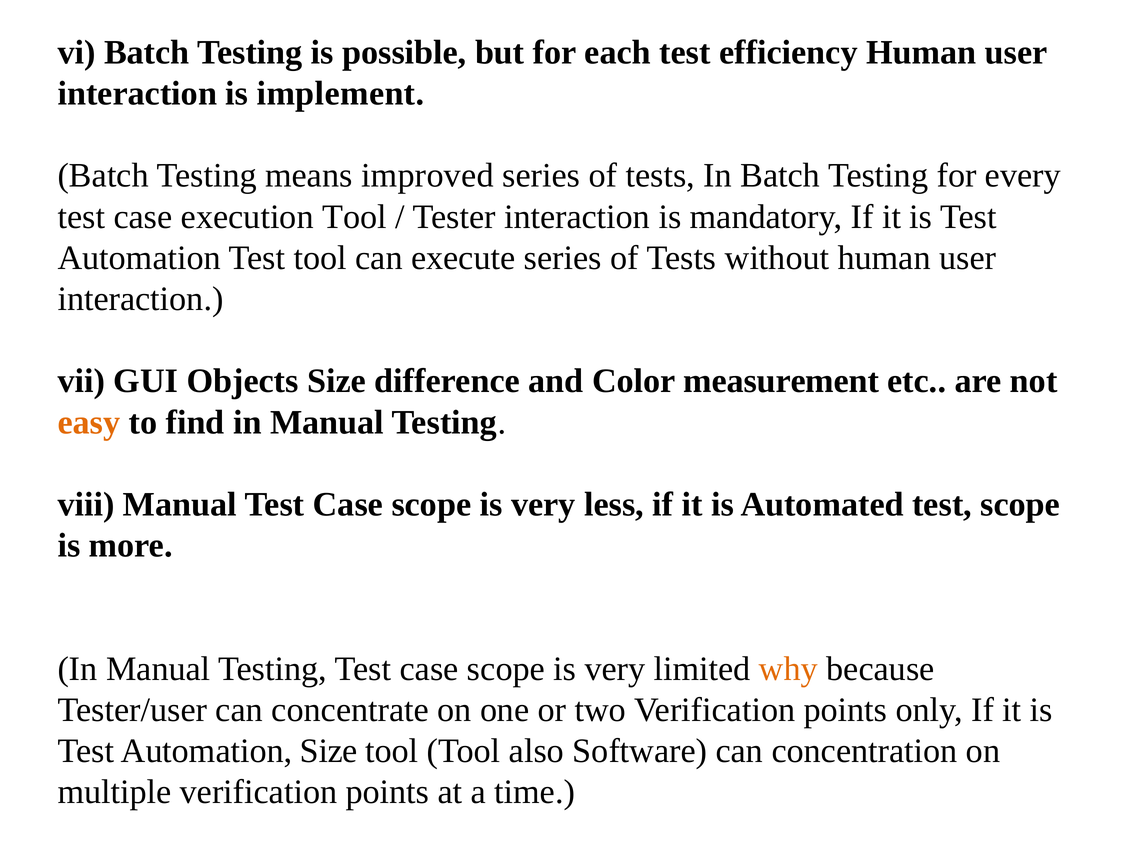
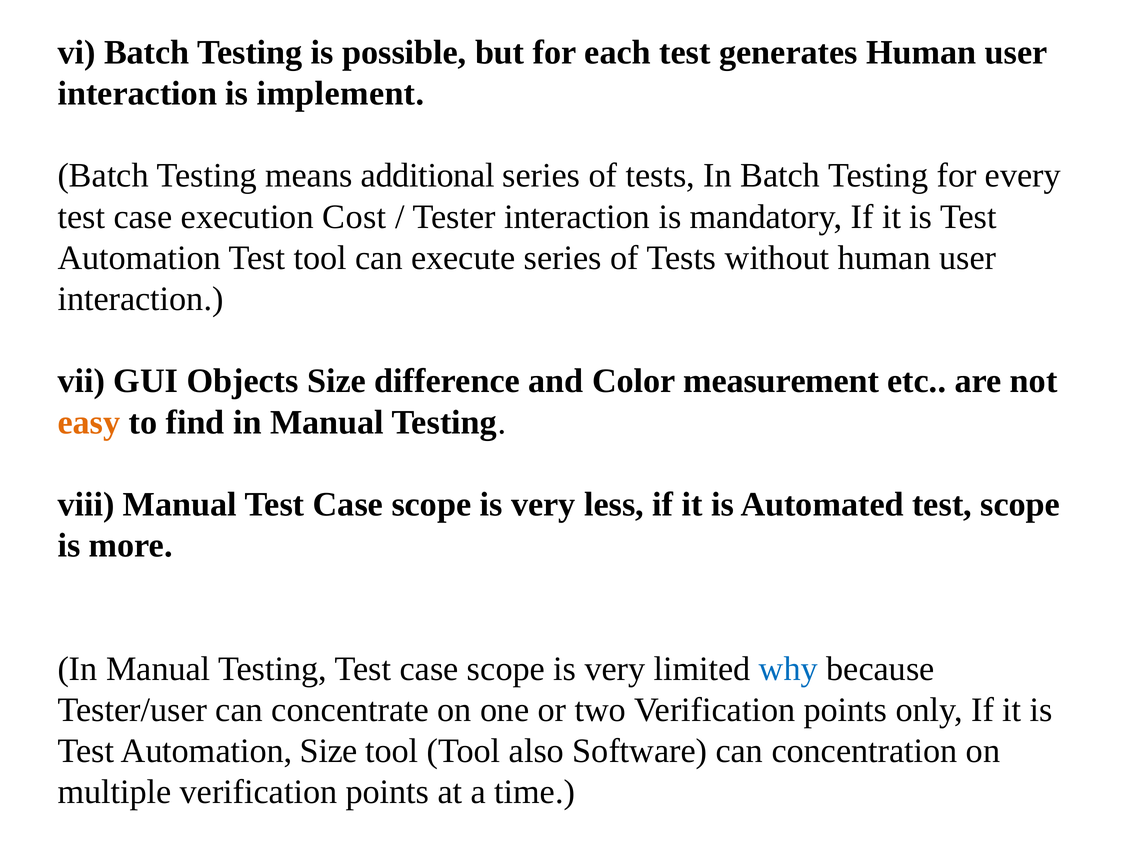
efficiency: efficiency -> generates (788, 52)
improved: improved -> additional (428, 176)
execution Tool: Tool -> Cost (354, 217)
why colour: orange -> blue (788, 669)
